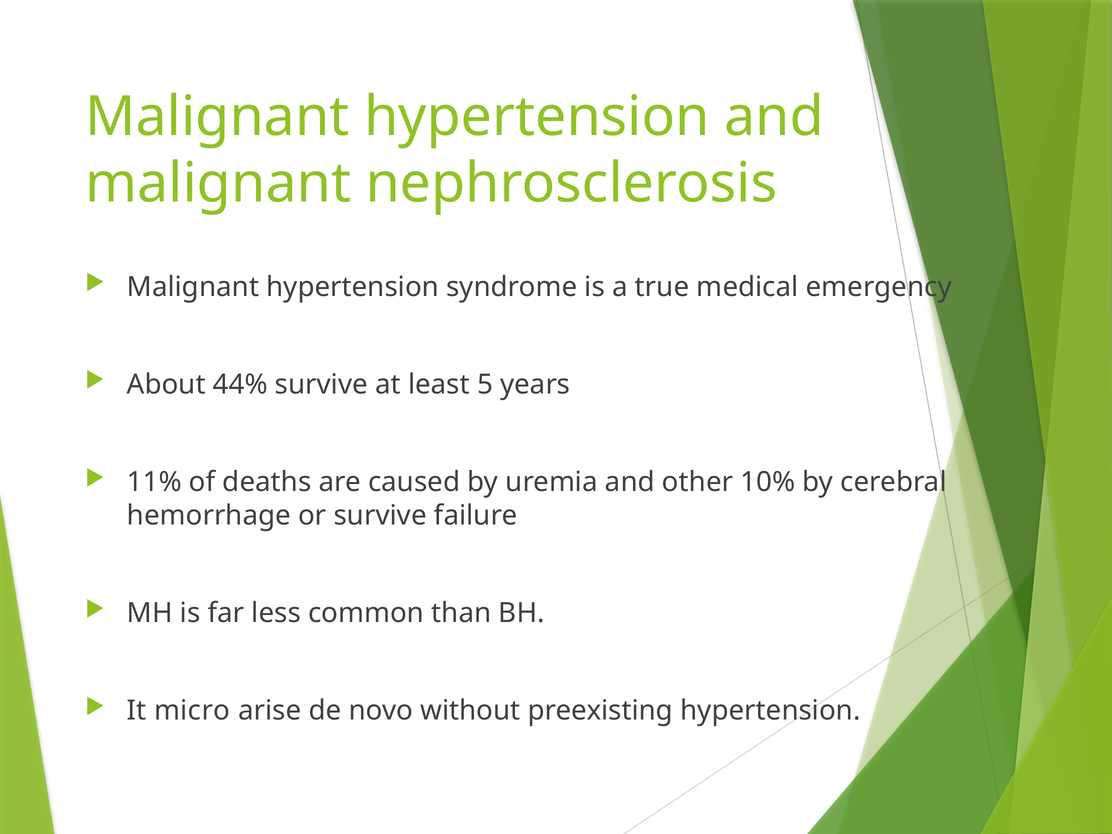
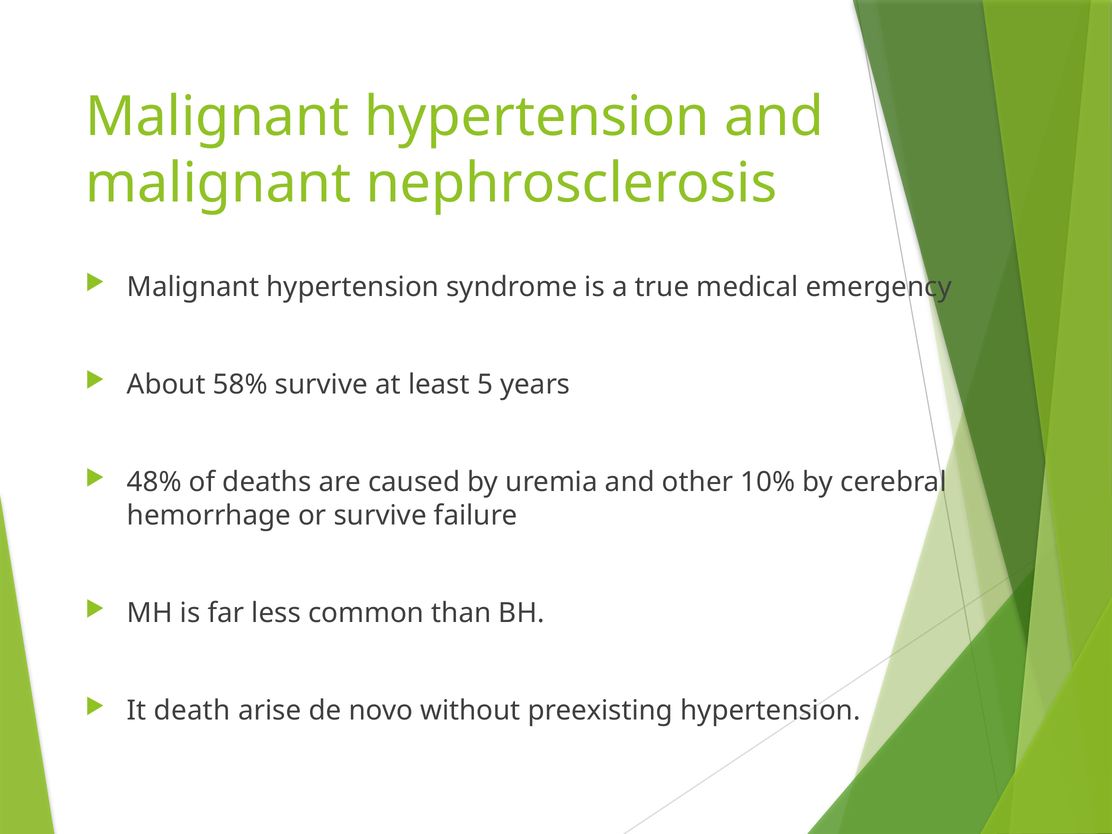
44%: 44% -> 58% (240, 385)
11%: 11% -> 48% (154, 482)
micro: micro -> death (192, 711)
